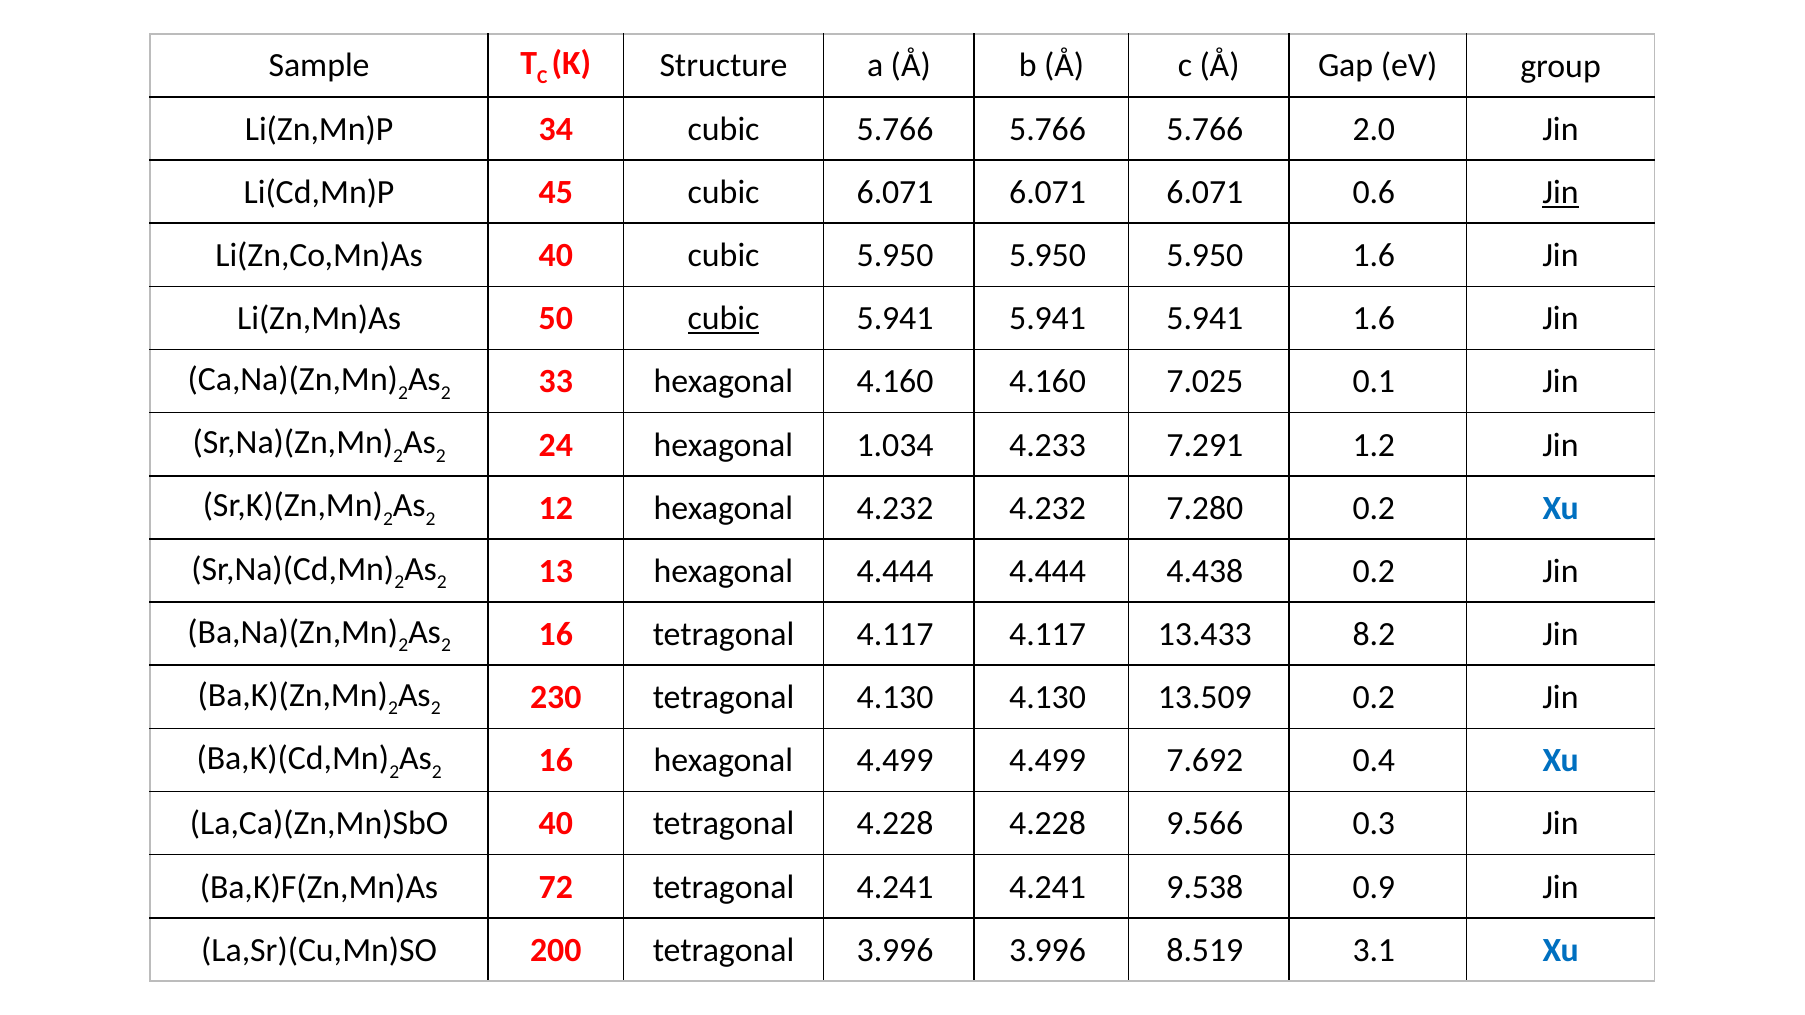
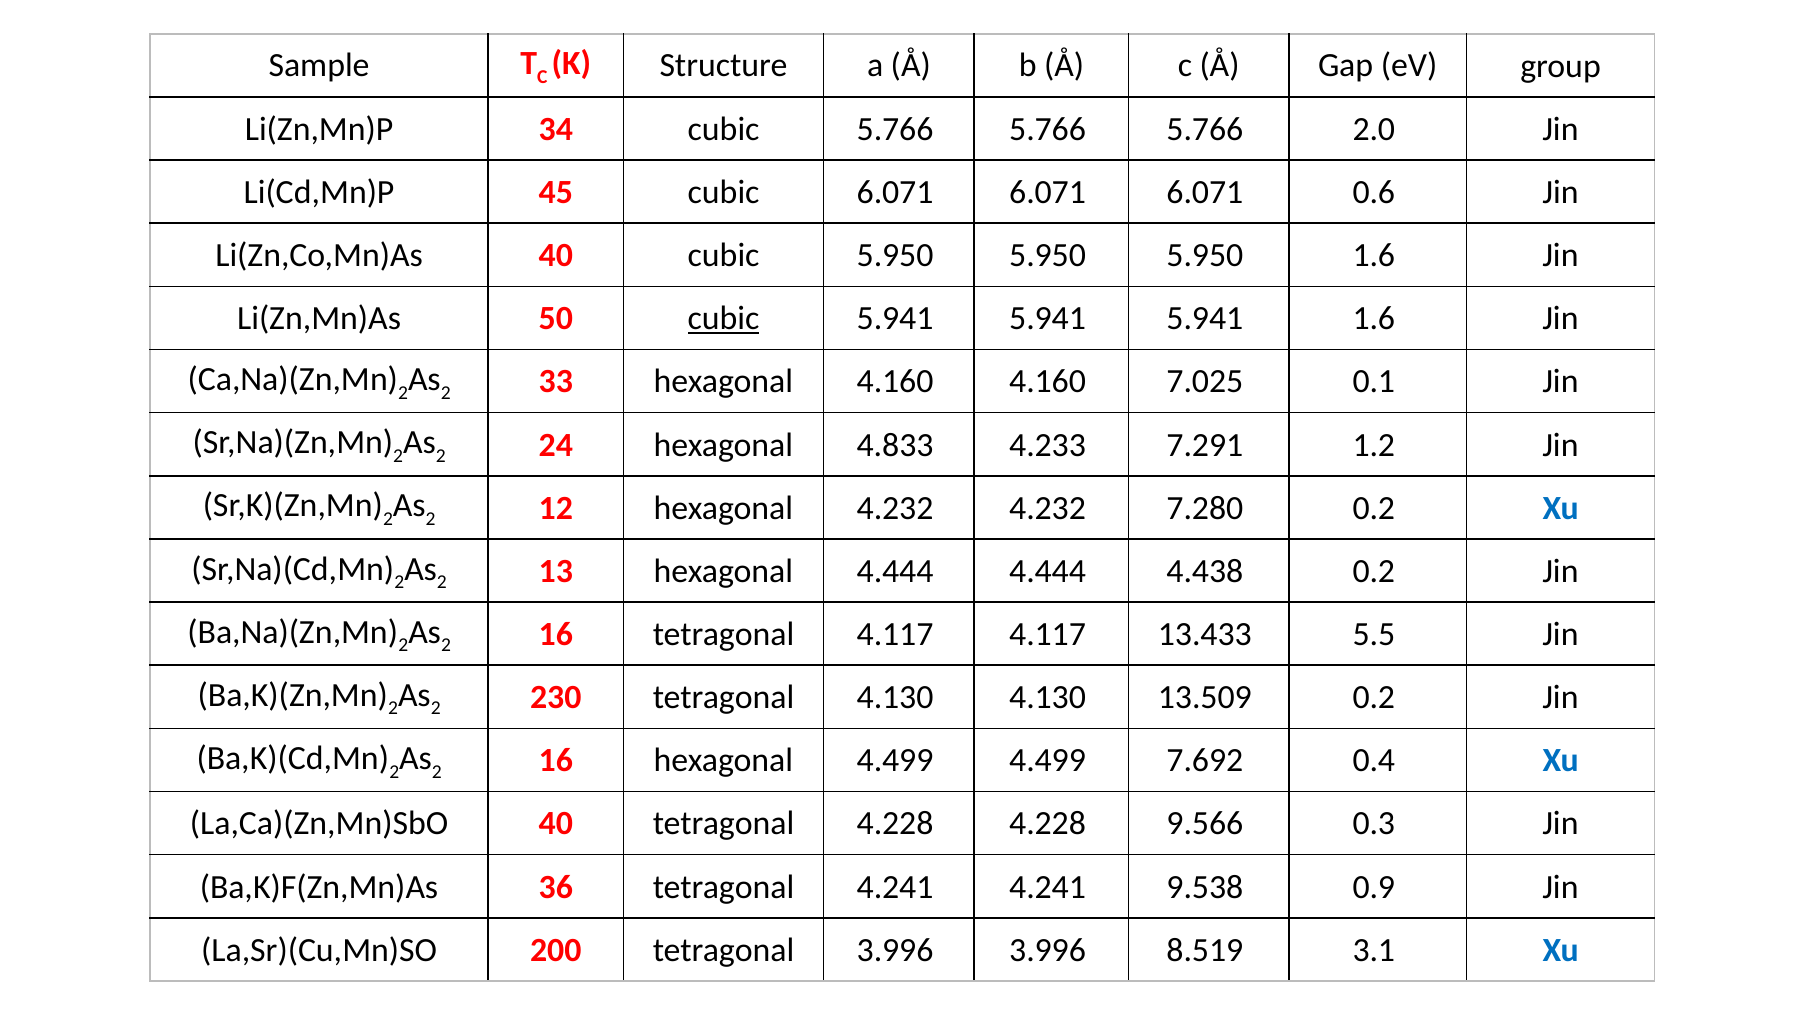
Jin underline: present -> none (1560, 192)
1.034: 1.034 -> 4.833 (895, 445)
8.2: 8.2 -> 5.5 (1374, 635)
72: 72 -> 36 (556, 887)
